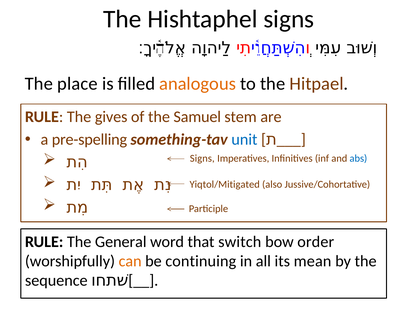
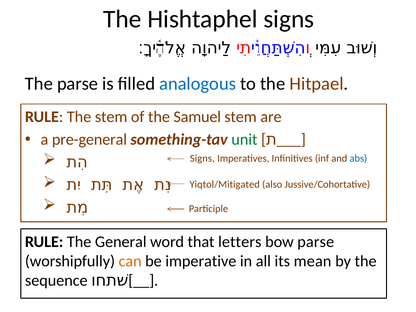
The place: place -> parse (78, 84)
analogous colour: orange -> blue (198, 84)
The gives: gives -> stem (111, 117)
pre-spelling: pre-spelling -> pre-general (89, 140)
unit colour: blue -> green (244, 140)
switch: switch -> letters (240, 242)
bow order: order -> parse (316, 242)
continuing: continuing -> imperative (201, 261)
